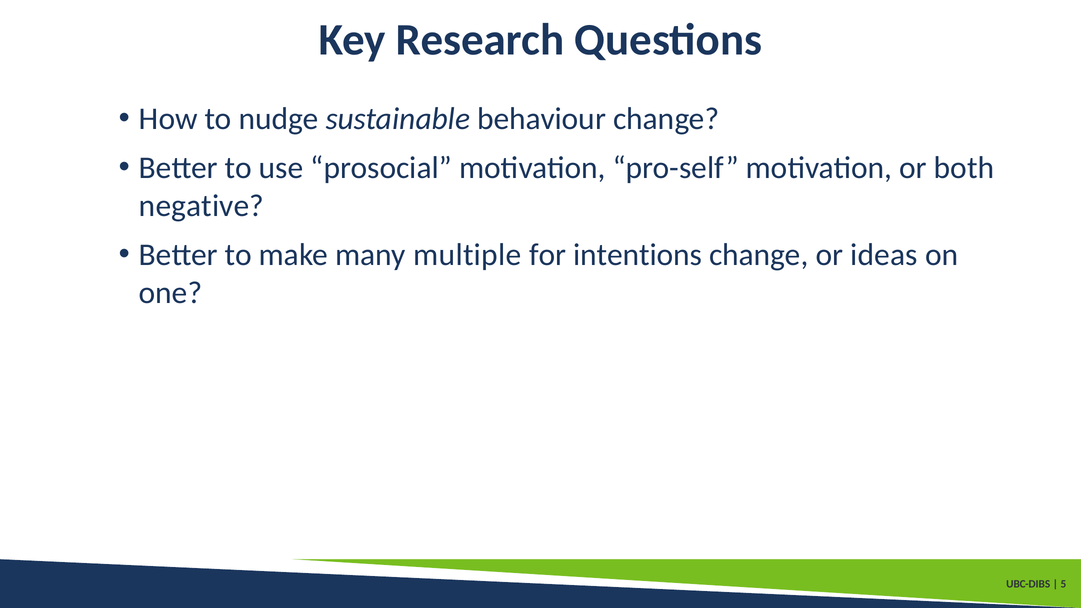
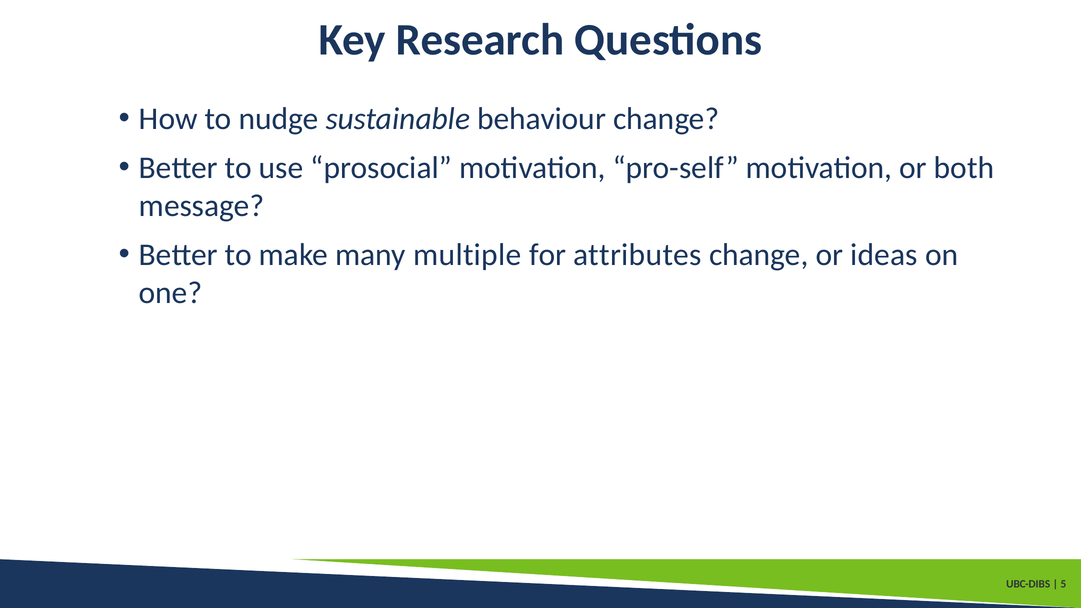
negative: negative -> message (202, 206)
intentions: intentions -> attributes (637, 255)
